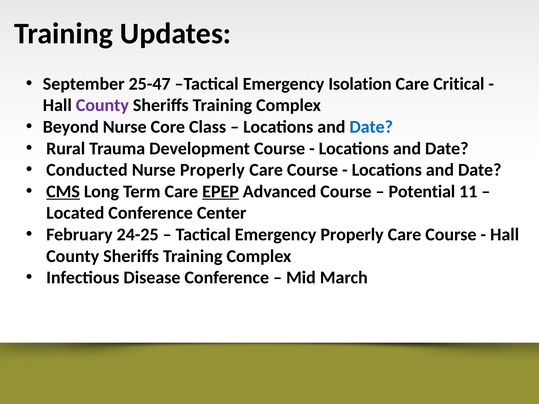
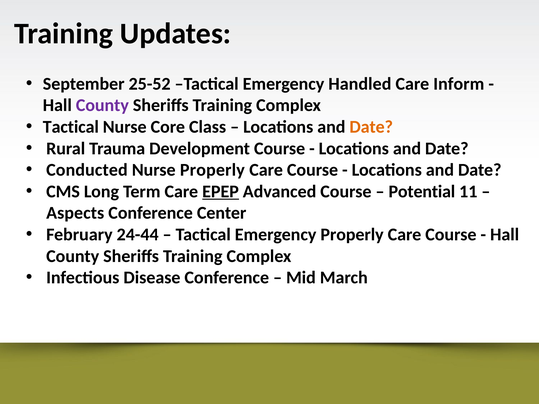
25-47: 25-47 -> 25-52 (150, 84)
Isolation: Isolation -> Handled (360, 84)
Critical: Critical -> Inform (459, 84)
Beyond: Beyond -> Tactical (71, 127)
Date colour: blue -> orange (371, 127)
CMS underline: present -> none (63, 192)
Located: Located -> Aspects (75, 213)
24-25: 24-25 -> 24-44 (138, 235)
